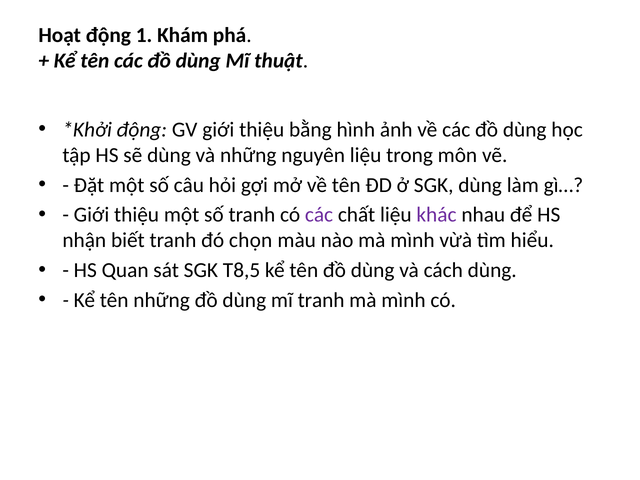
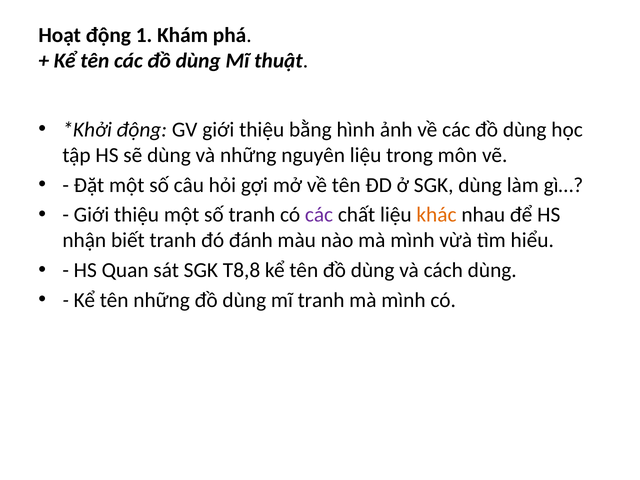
khác colour: purple -> orange (436, 215)
chọn: chọn -> đánh (251, 240)
T8,5: T8,5 -> T8,8 (242, 270)
